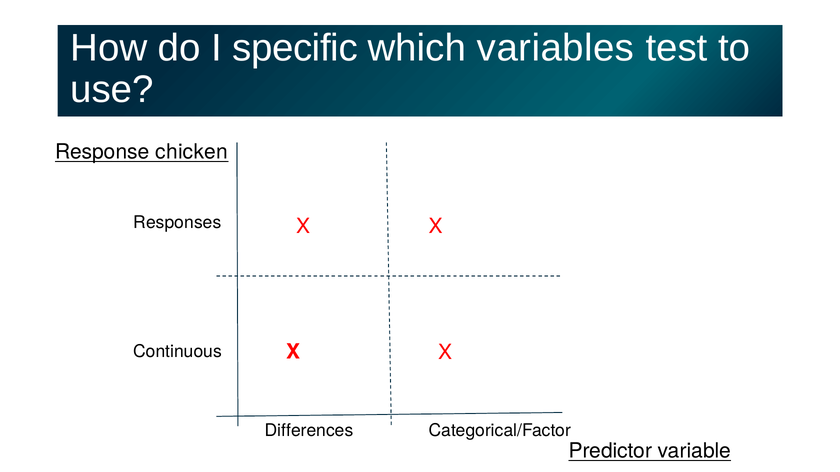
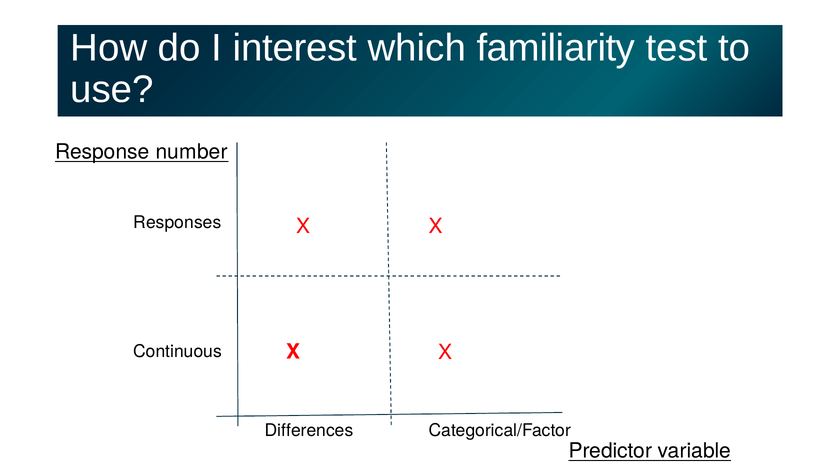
specific: specific -> interest (295, 48)
variables: variables -> familiarity (556, 48)
chicken: chicken -> number (192, 152)
